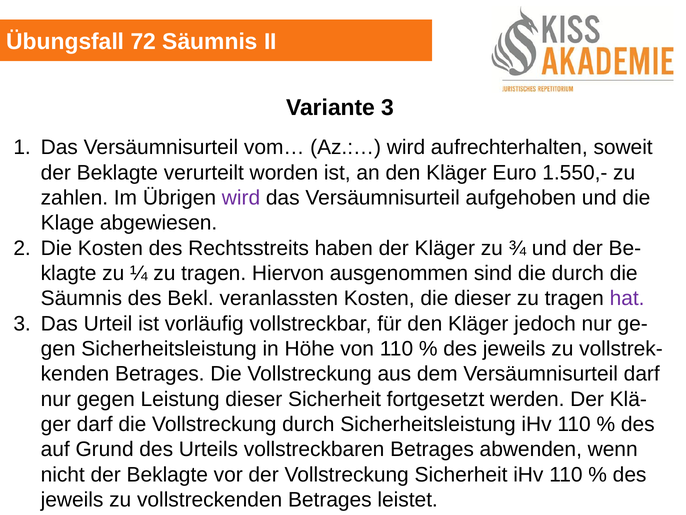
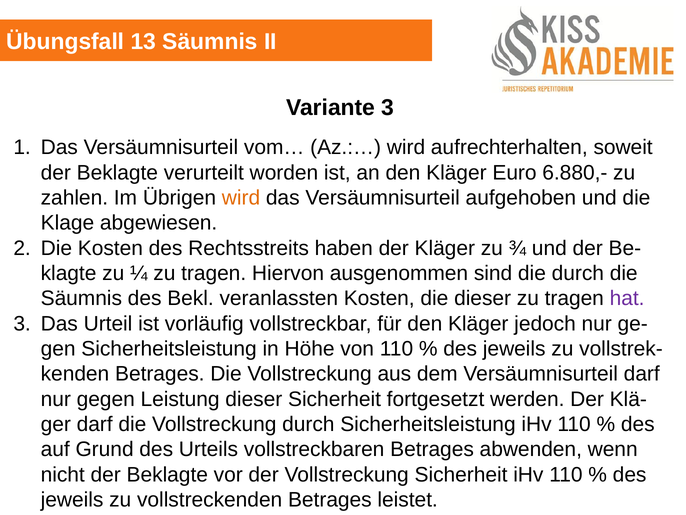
72: 72 -> 13 (143, 42)
1.550,-: 1.550,- -> 6.880,- (575, 172)
wird colour: purple -> orange (241, 198)
